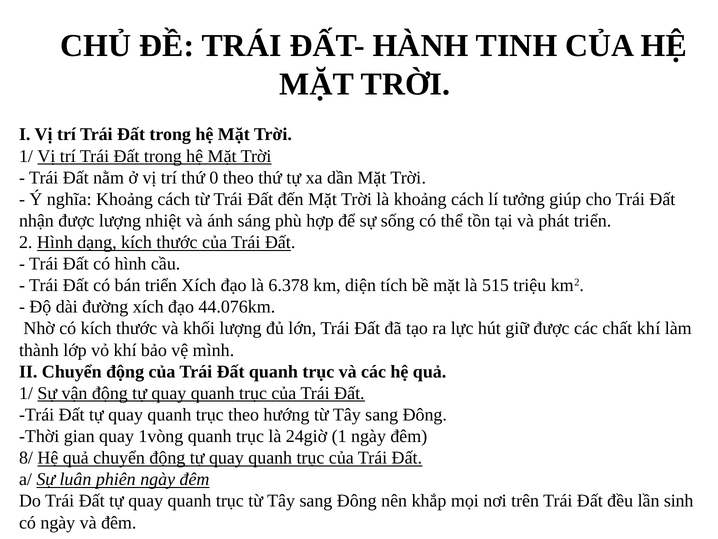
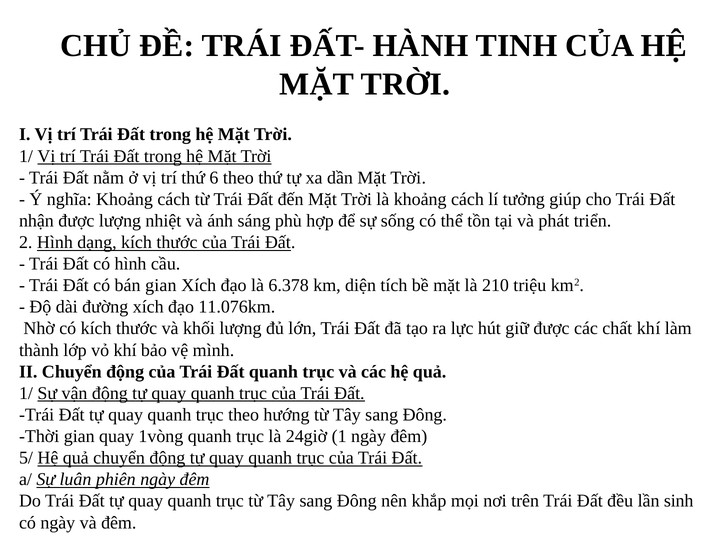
0: 0 -> 6 (214, 177)
bán triển: triển -> gian (161, 285)
515: 515 -> 210 (496, 285)
44.076km: 44.076km -> 11.076km (237, 307)
8/: 8/ -> 5/ (26, 457)
